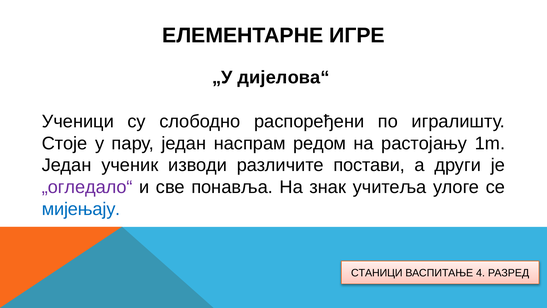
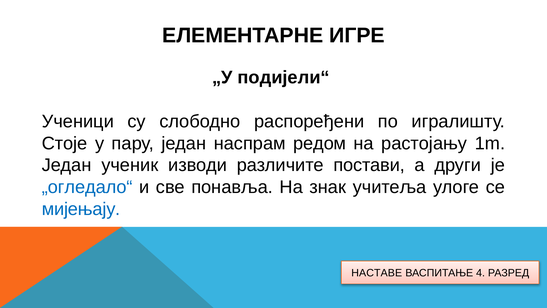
дијелова“: дијелова“ -> подијели“ (284, 78)
„огледало“ colour: purple -> blue (87, 187)
СТАНИЦИ: СТАНИЦИ -> НАСТАВЕ (377, 273)
